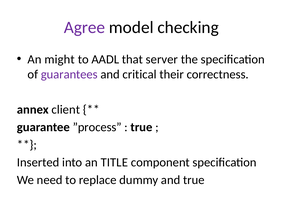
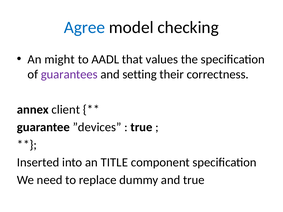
Agree colour: purple -> blue (85, 27)
server: server -> values (162, 59)
critical: critical -> setting (140, 74)
”process: ”process -> ”devices (97, 127)
